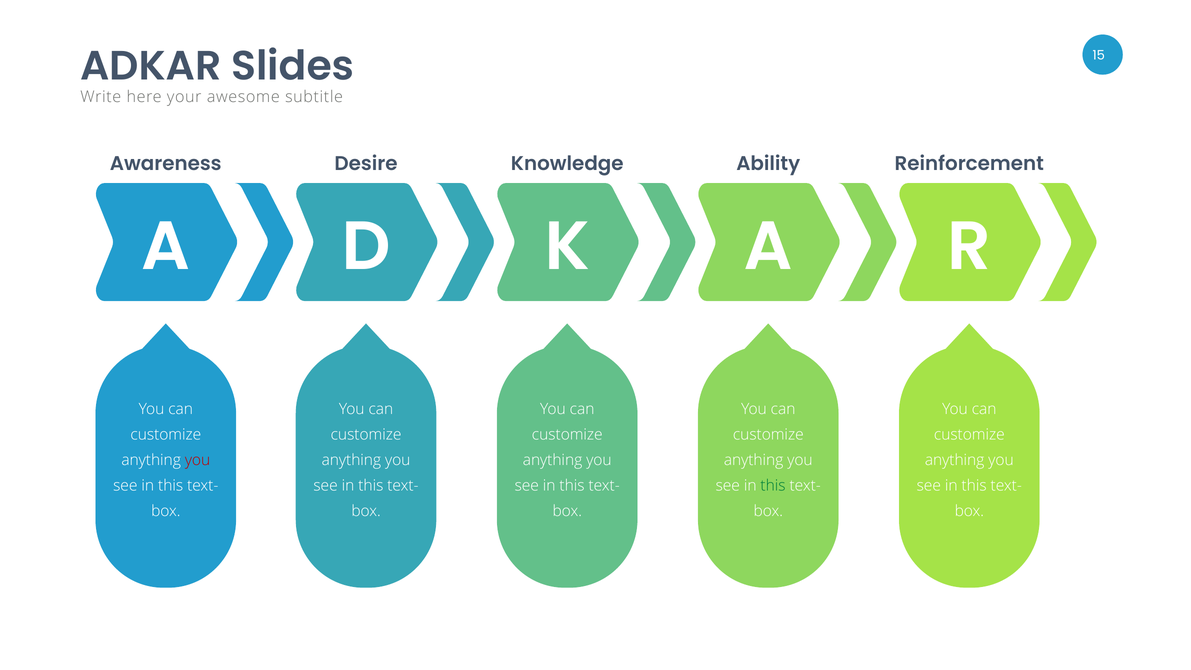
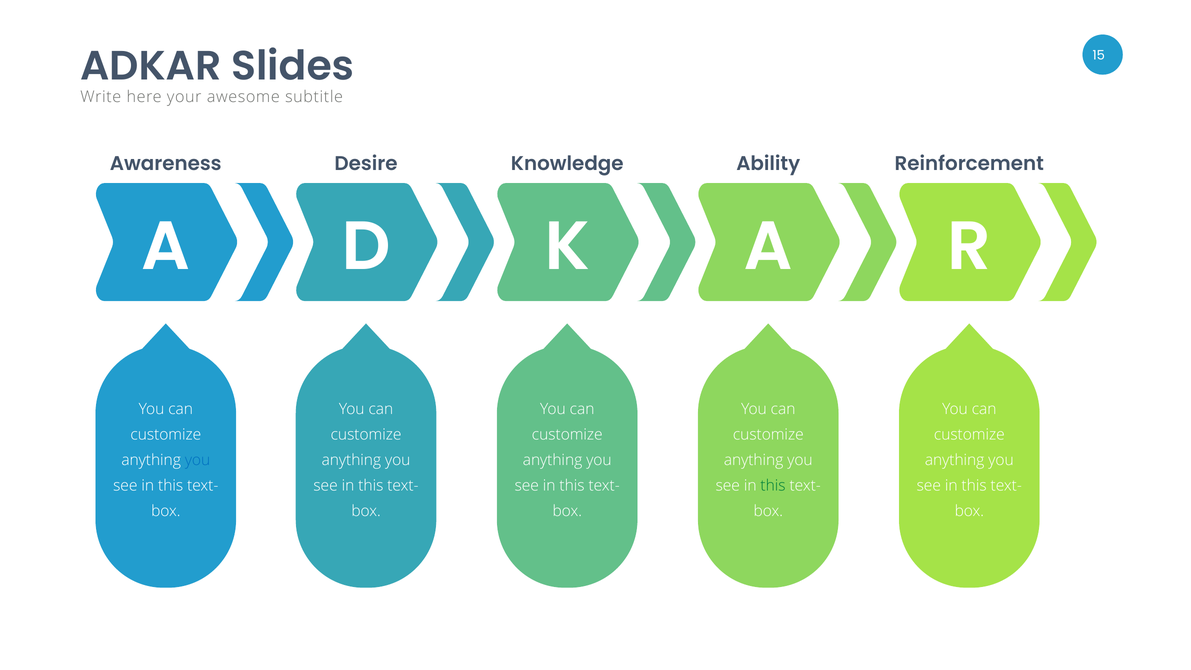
you colour: red -> blue (198, 460)
